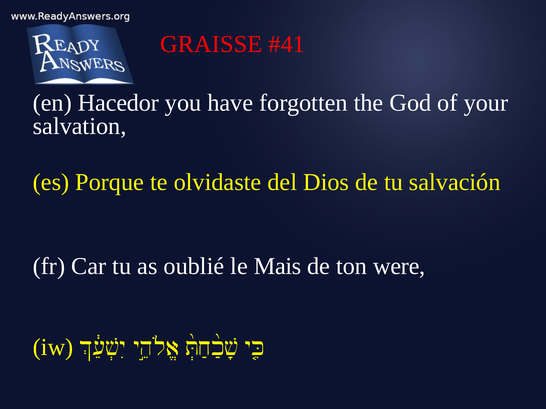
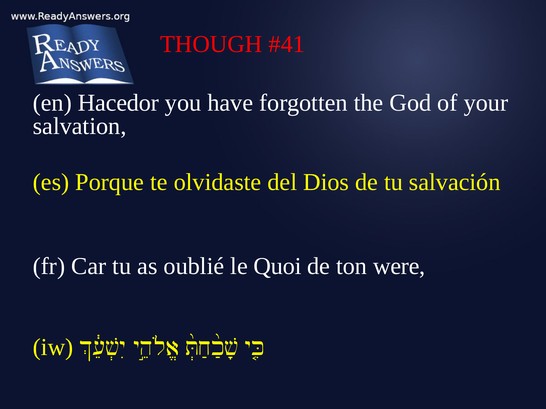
GRAISSE: GRAISSE -> THOUGH (211, 44)
Mais: Mais -> Quoi (278, 266)
